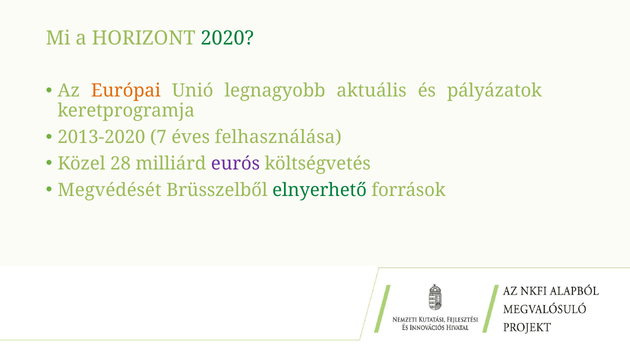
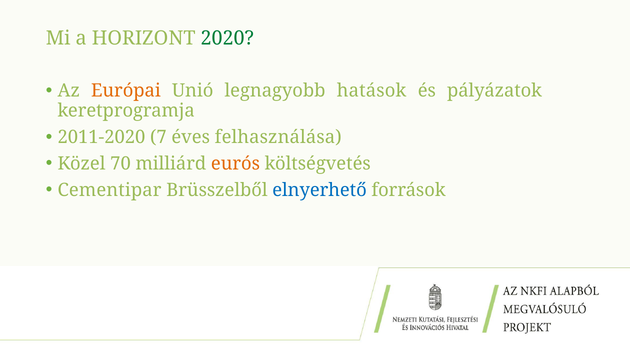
aktuális: aktuális -> hatások (372, 91)
2013-2020: 2013-2020 -> 2011-2020 (101, 137)
28: 28 -> 70 (121, 163)
eurós colour: purple -> orange (235, 163)
Megvédését: Megvédését -> Cementipar (110, 190)
elnyerhető colour: green -> blue (320, 190)
